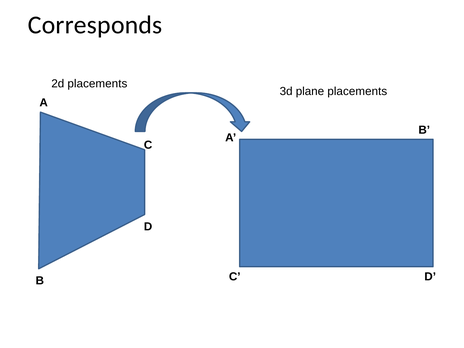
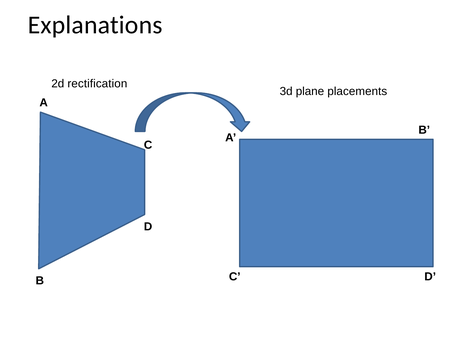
Corresponds: Corresponds -> Explanations (95, 25)
2d placements: placements -> rectification (97, 84)
